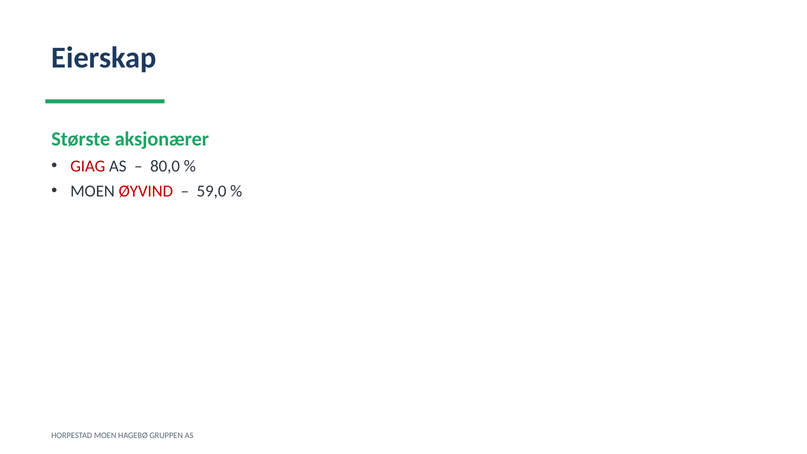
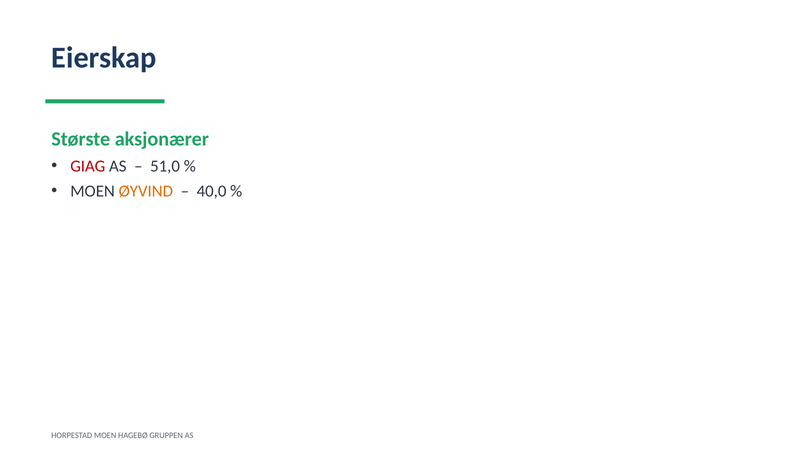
80,0: 80,0 -> 51,0 (165, 166)
ØYVIND colour: red -> orange (146, 191)
59,0: 59,0 -> 40,0 (212, 191)
